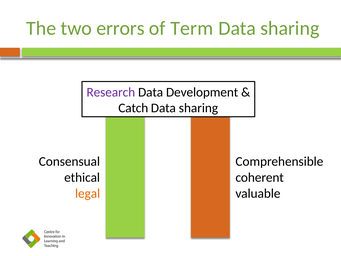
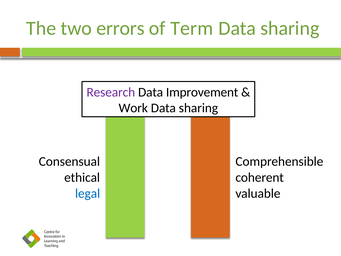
Development: Development -> Improvement (202, 92)
Catch: Catch -> Work (133, 108)
legal colour: orange -> blue (88, 193)
